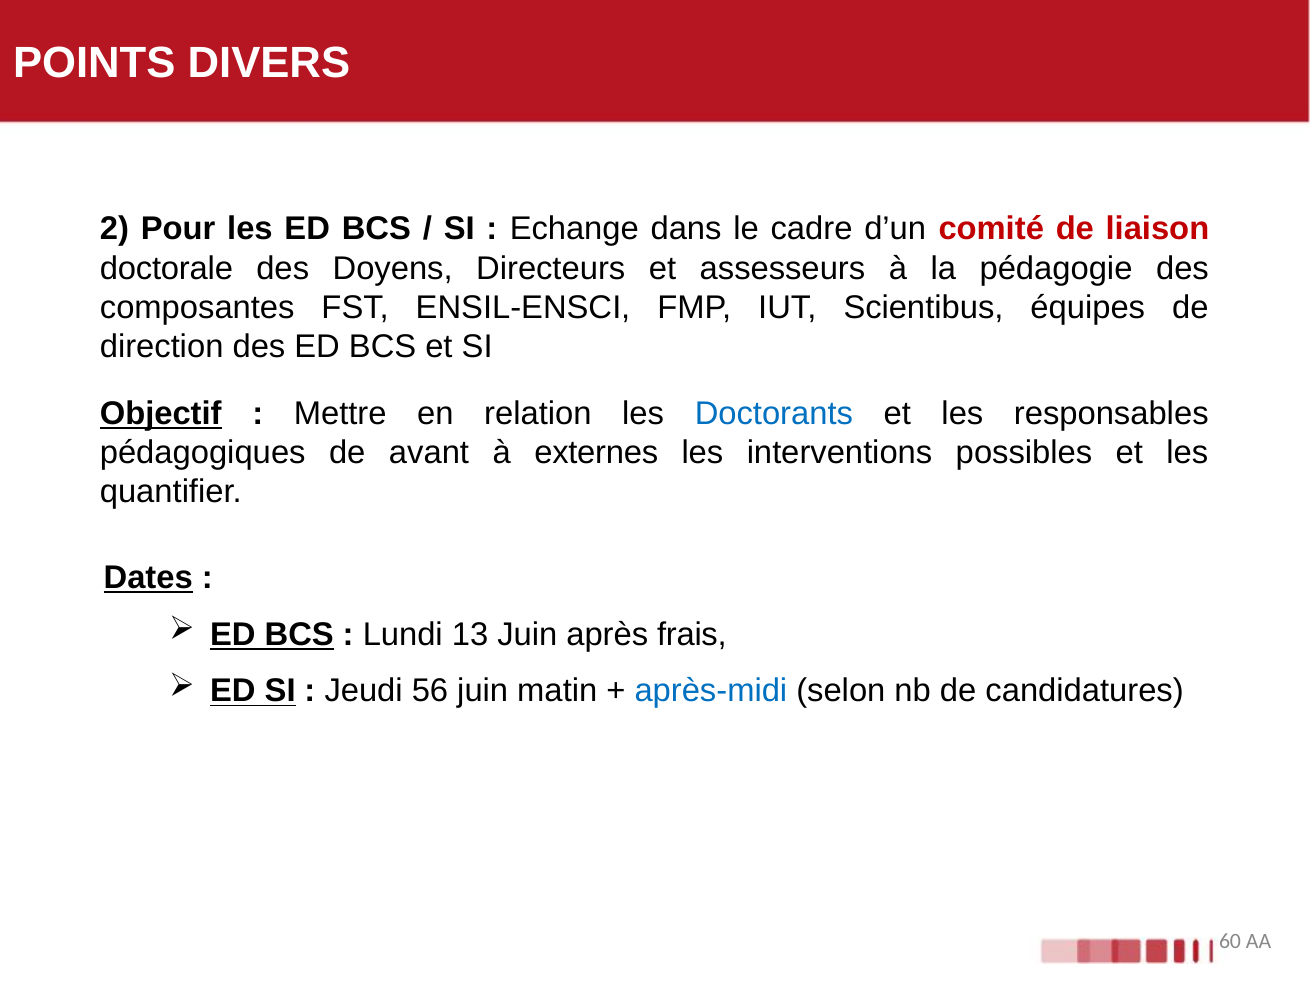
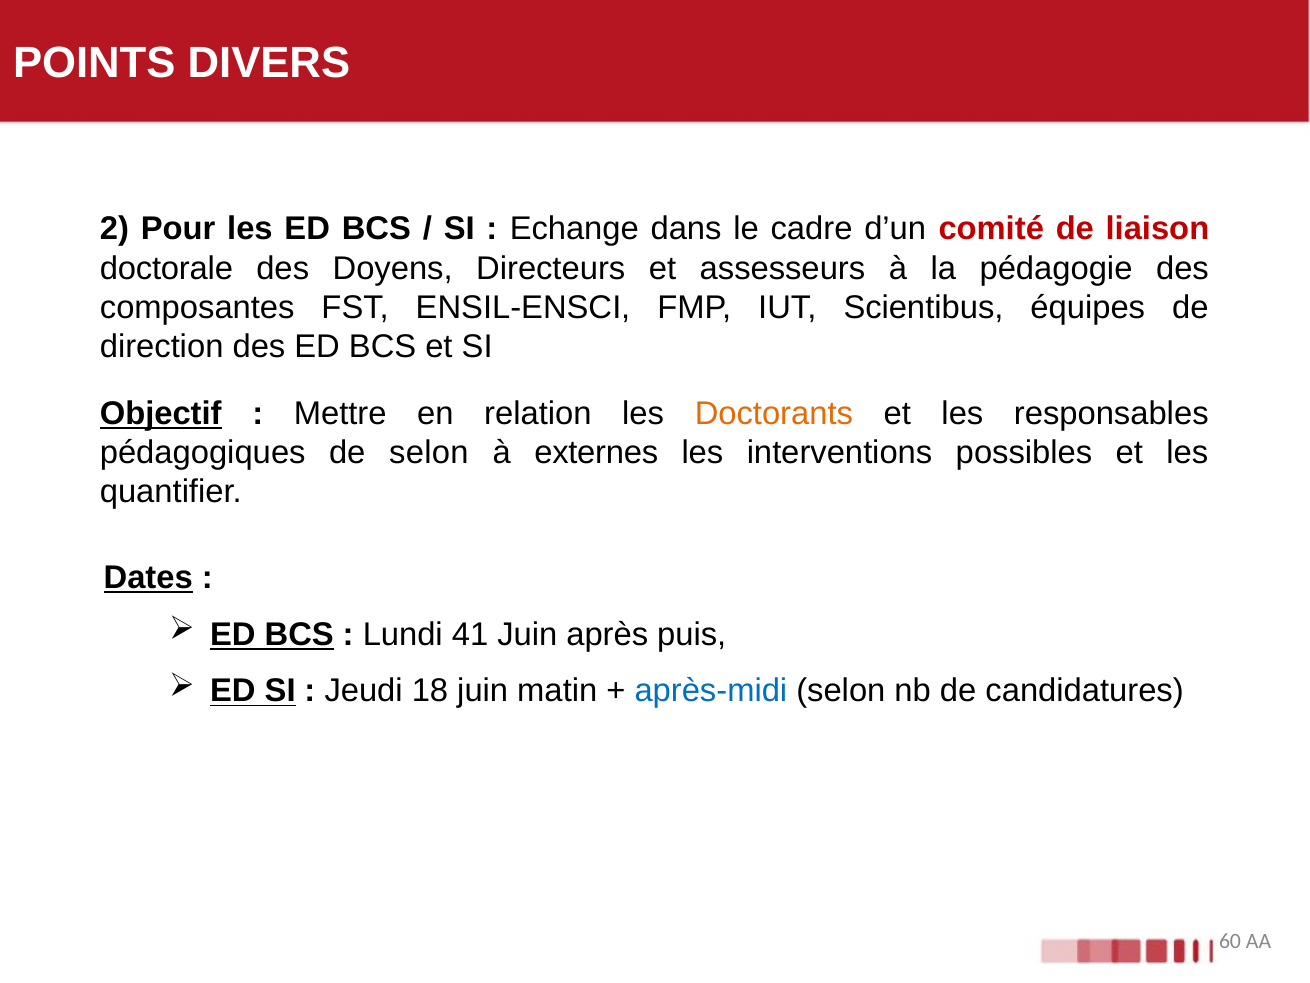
Doctorants colour: blue -> orange (774, 413)
de avant: avant -> selon (429, 452)
13: 13 -> 41 (470, 634)
frais: frais -> puis (692, 634)
56: 56 -> 18 (430, 691)
